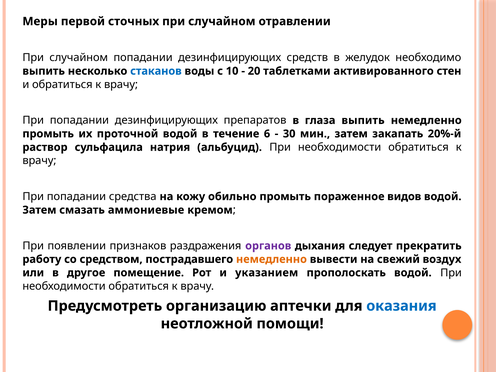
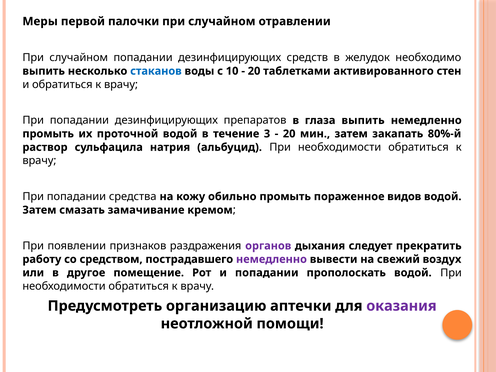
сточных: сточных -> палочки (134, 21)
6: 6 -> 3 (267, 134)
30: 30 -> 20 (289, 134)
20%-й: 20%-й -> 80%-й (444, 134)
аммониевые: аммониевые -> замачивание (146, 210)
немедленно colour: orange -> purple (271, 259)
и указанием: указанием -> попадании (267, 273)
оказания colour: blue -> purple (401, 306)
